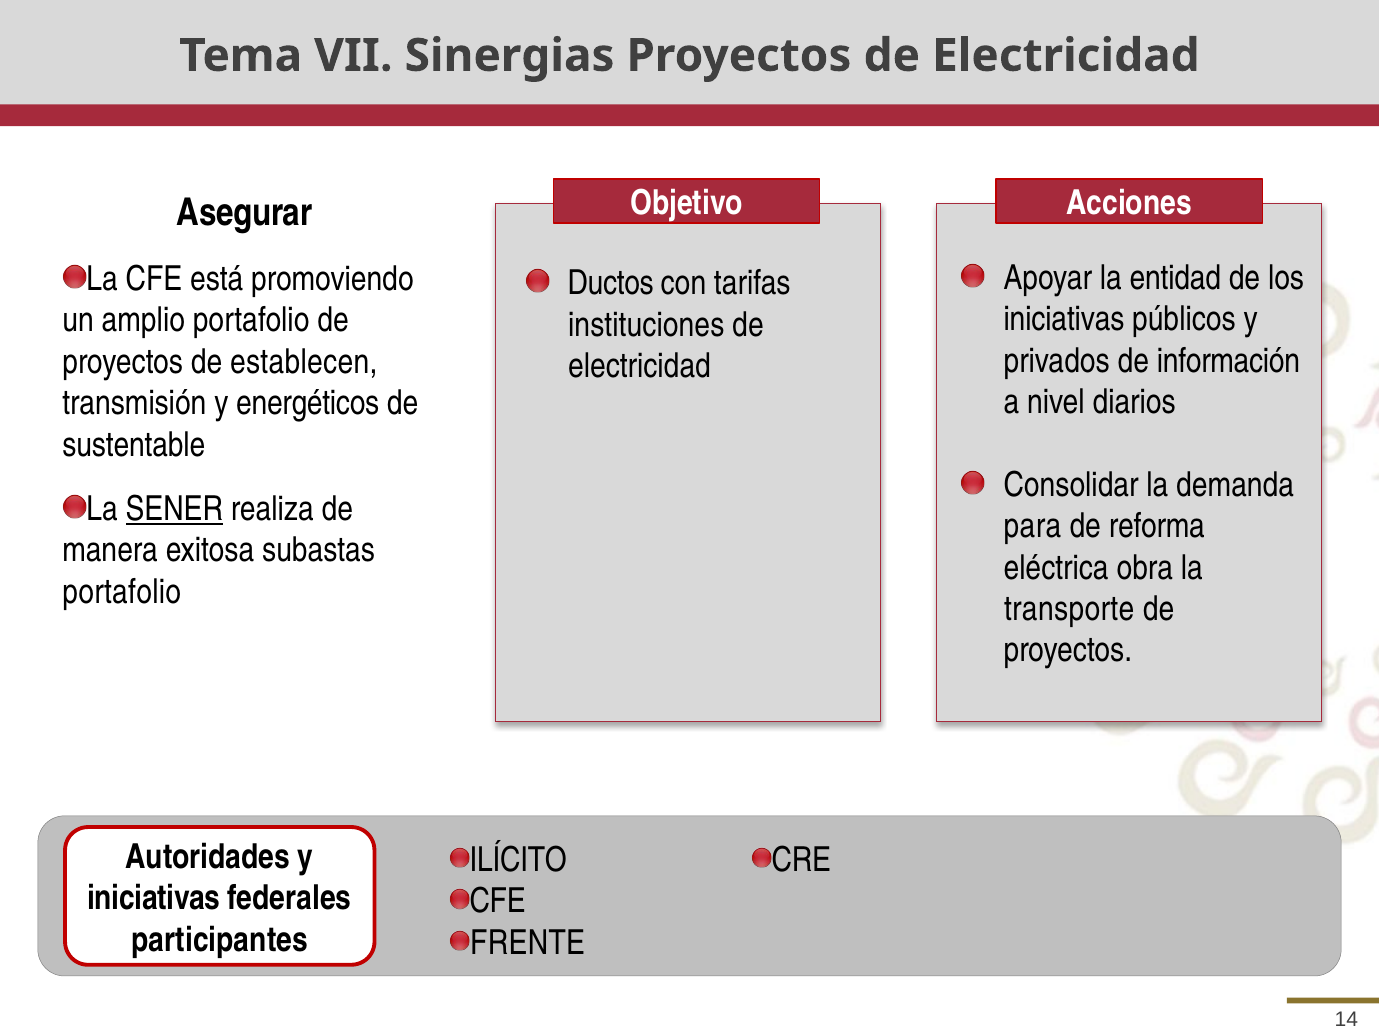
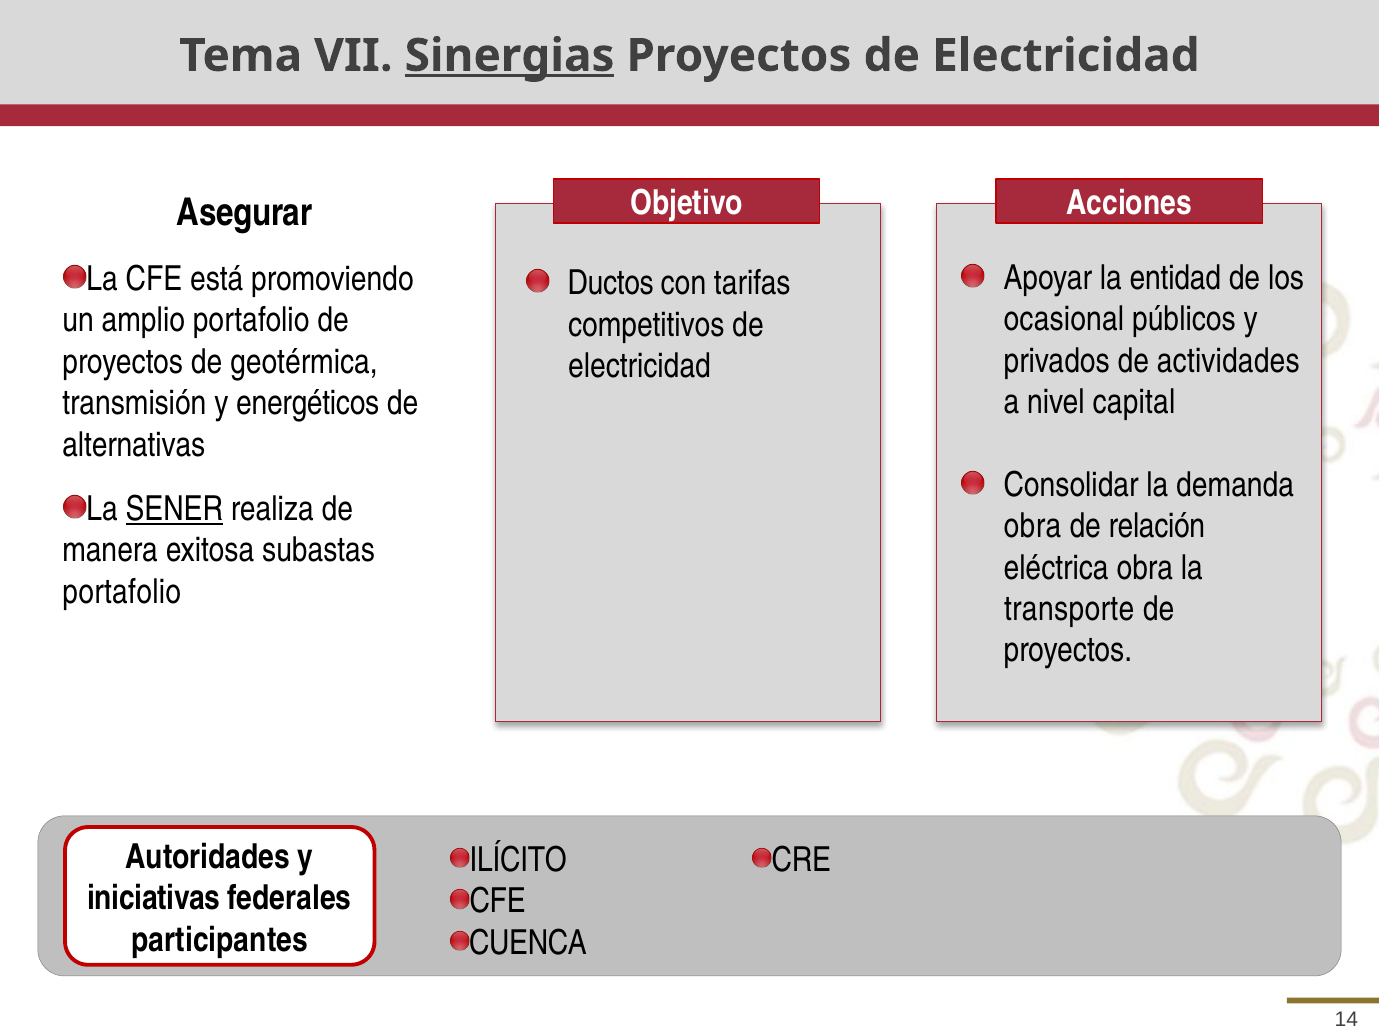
Sinergias underline: none -> present (510, 56)
iniciativas: iniciativas -> ocasional (1064, 320)
instituciones: instituciones -> competitivos (646, 325)
información: información -> actividades (1228, 361)
establecen: establecen -> geotérmica (304, 362)
diarios: diarios -> capital (1134, 402)
sustentable: sustentable -> alternativas (134, 445)
para: para -> obra (1032, 526)
reforma: reforma -> relación (1157, 526)
FRENTE: FRENTE -> CUENCA (528, 943)
